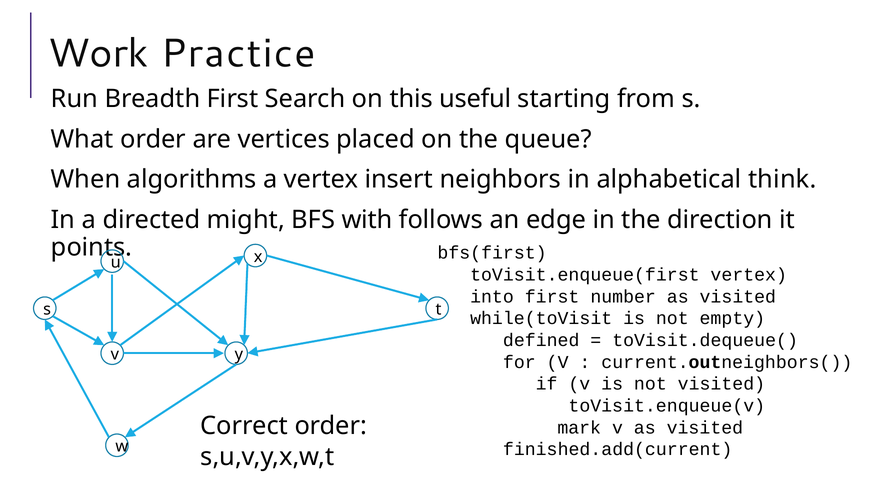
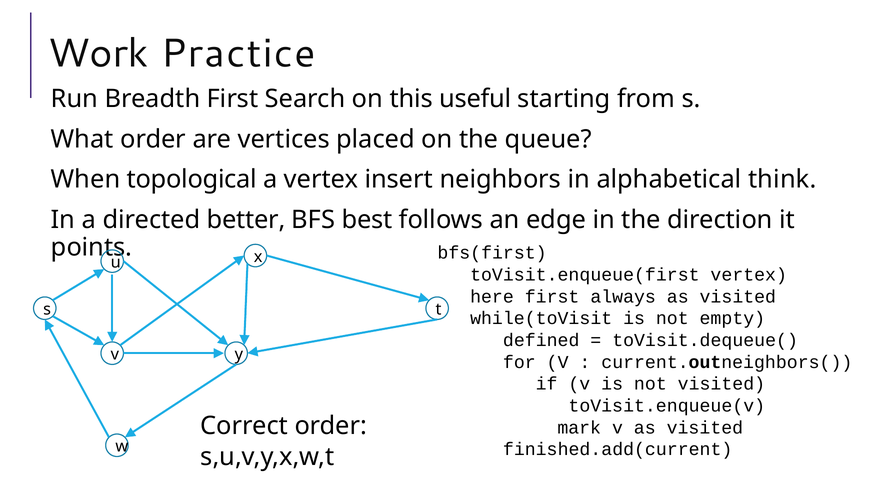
algorithms: algorithms -> topological (192, 179)
might: might -> better (246, 219)
with: with -> best (367, 219)
into: into -> here (492, 296)
number: number -> always (623, 296)
